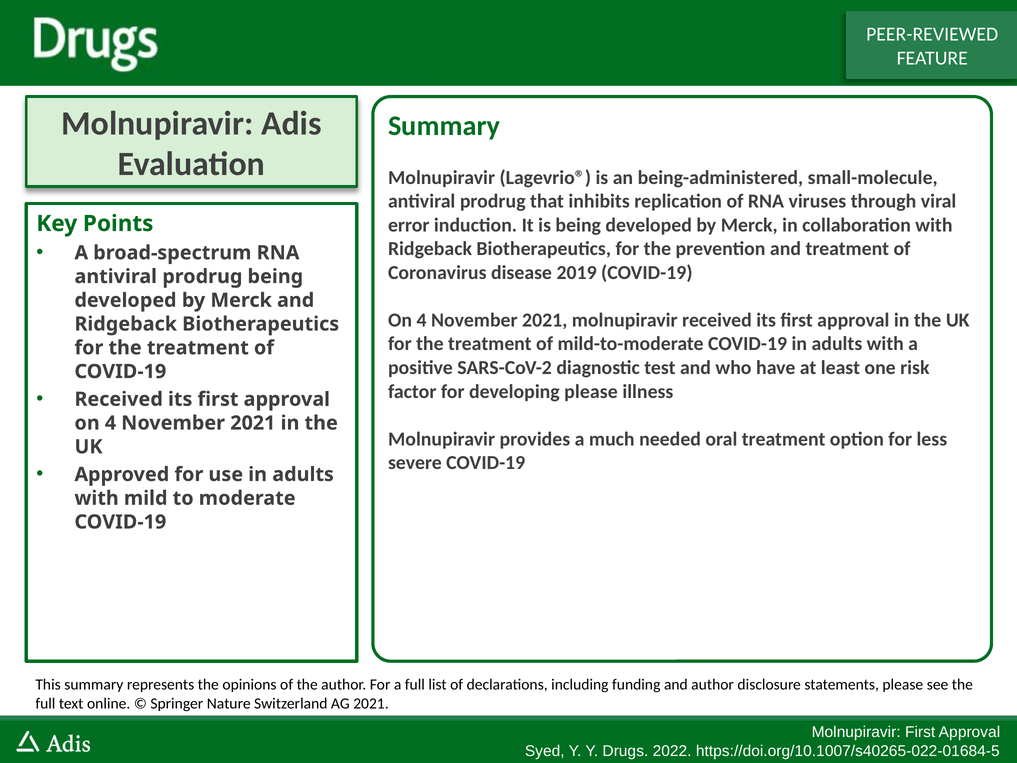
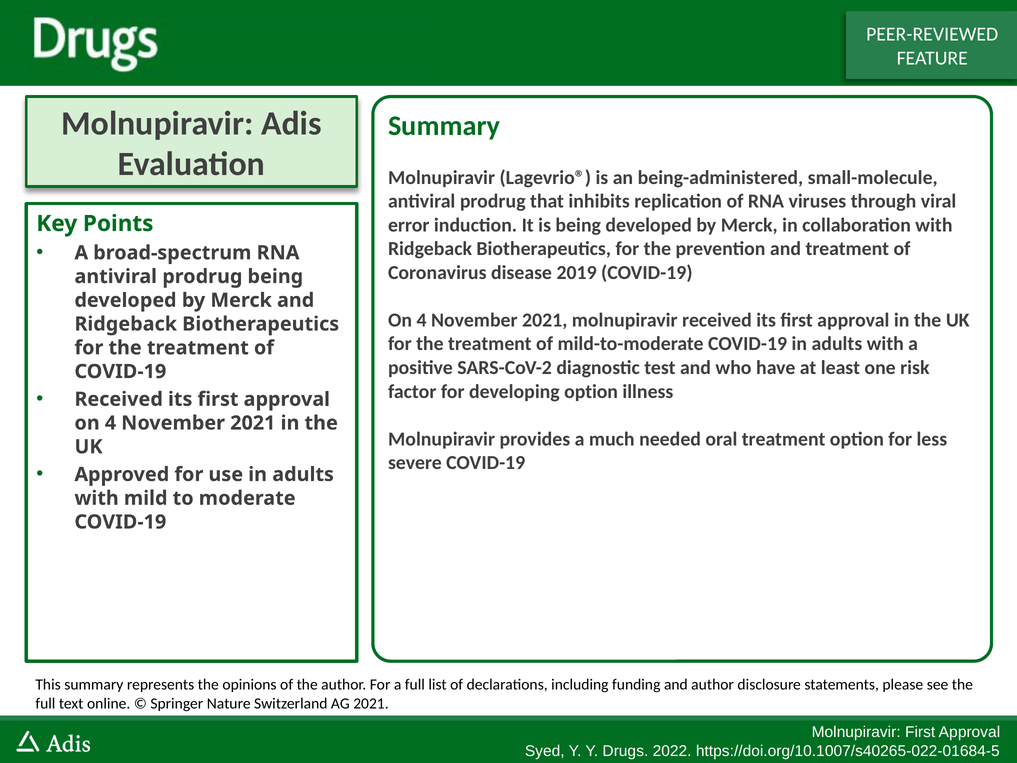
developing please: please -> option (591, 391)
